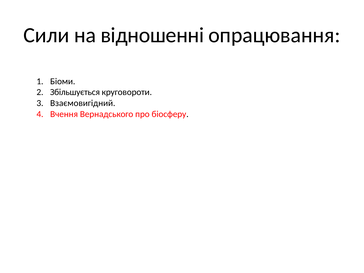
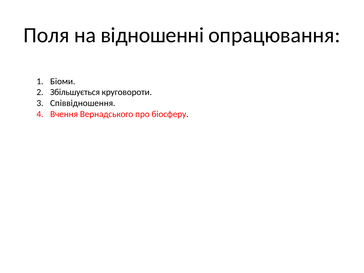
Сили: Сили -> Поля (46, 35)
Взаємовигідний: Взаємовигідний -> Співвідношення (83, 103)
